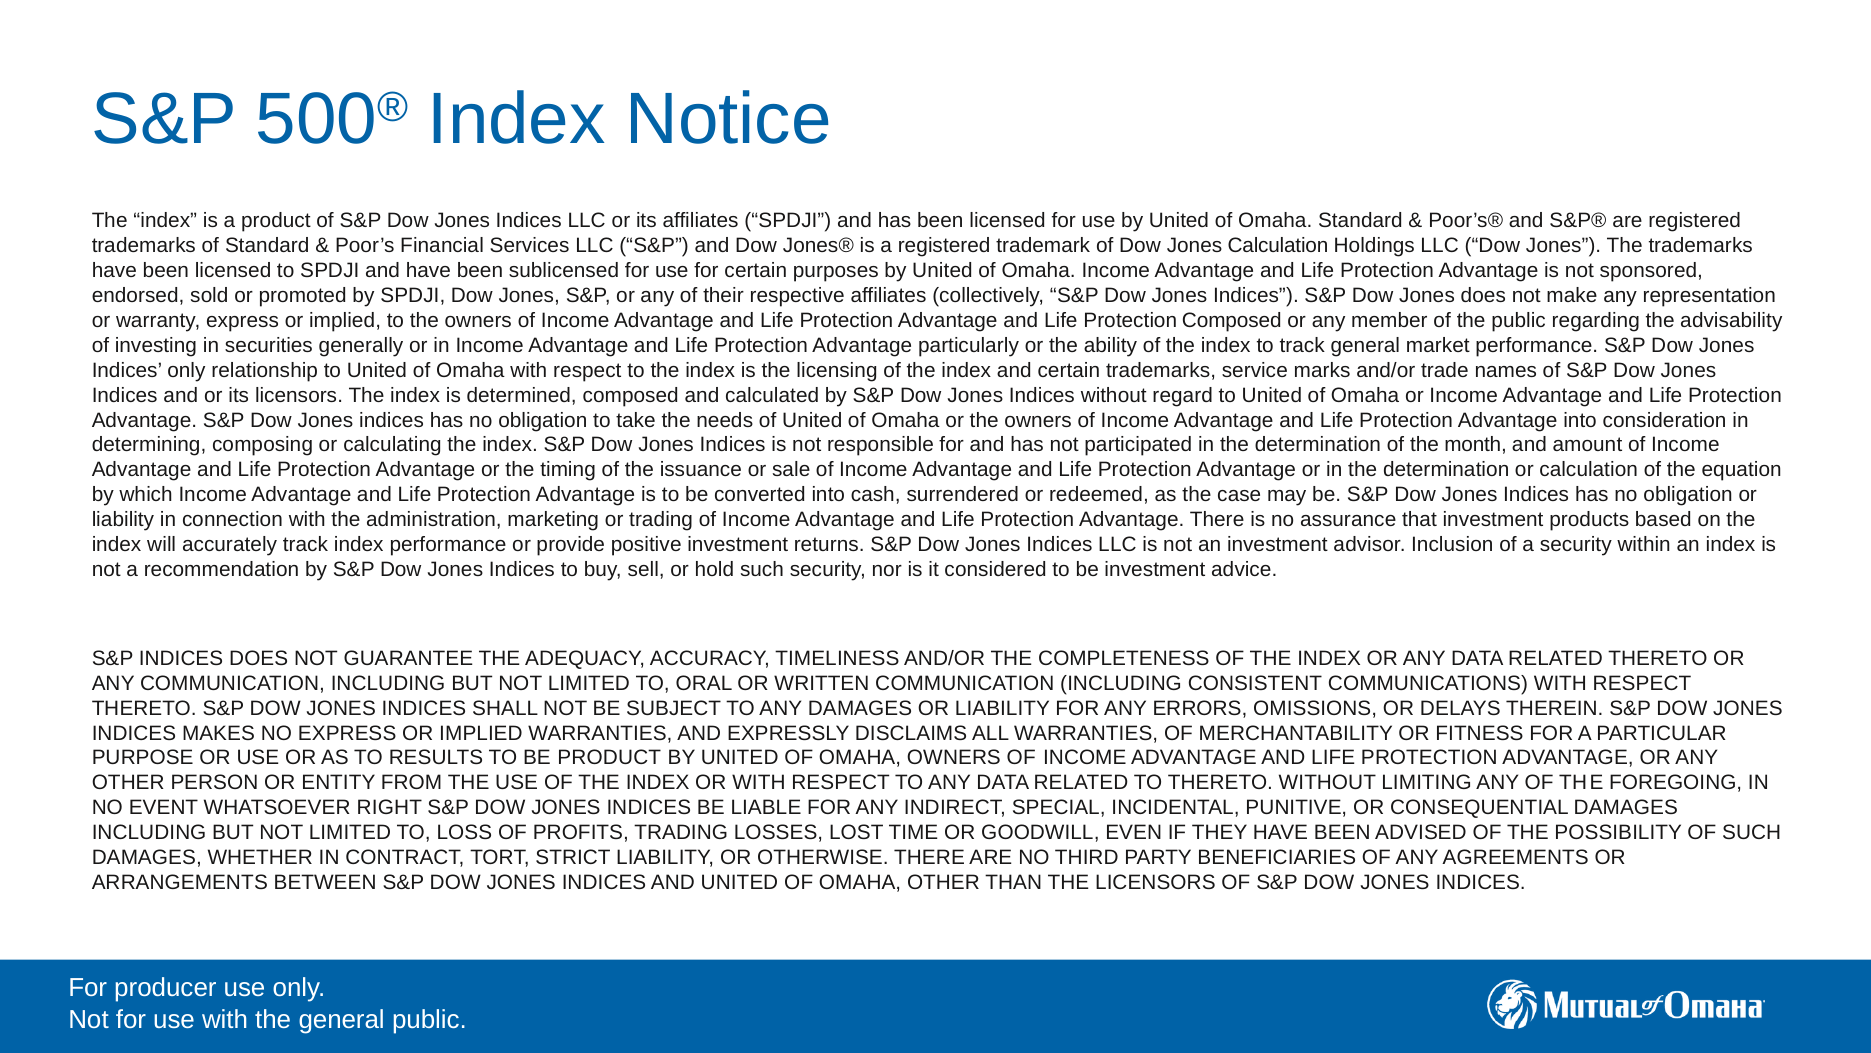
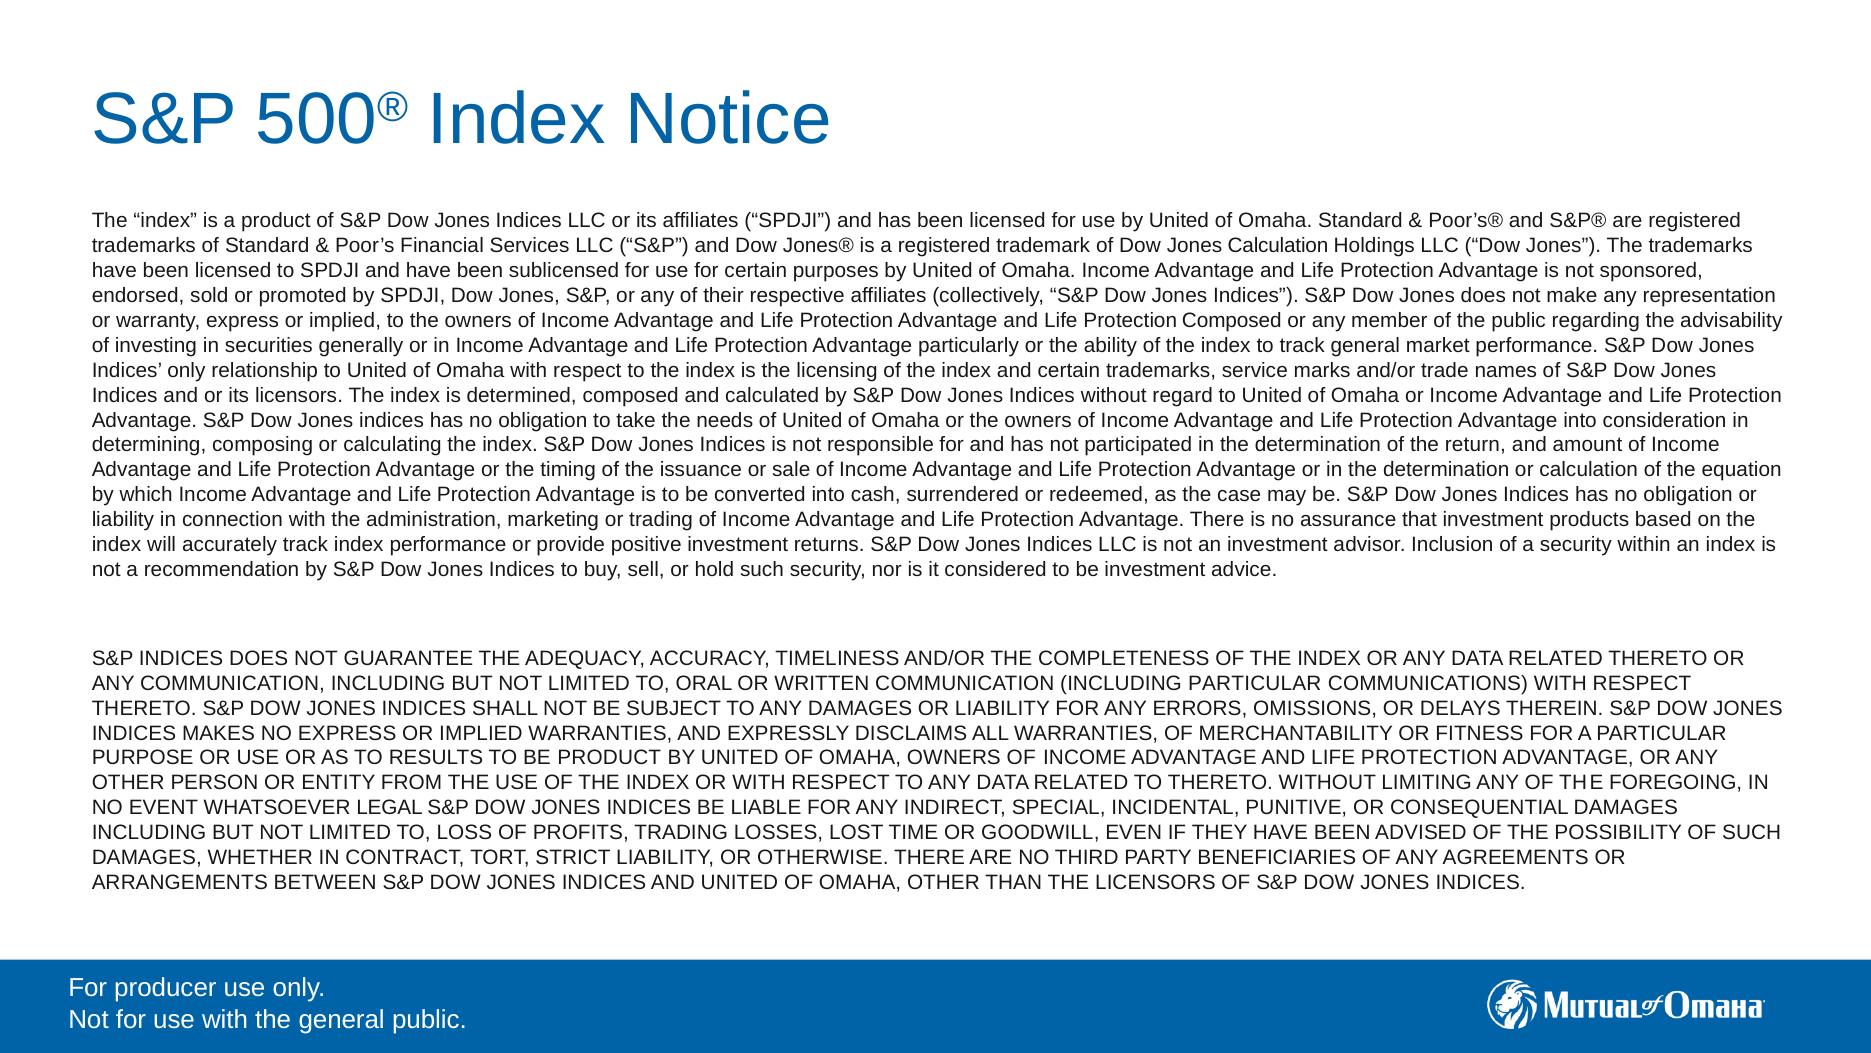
month: month -> return (1475, 445)
INCLUDING CONSISTENT: CONSISTENT -> PARTICULAR (1255, 683)
RIGHT: RIGHT -> LEGAL (389, 808)
